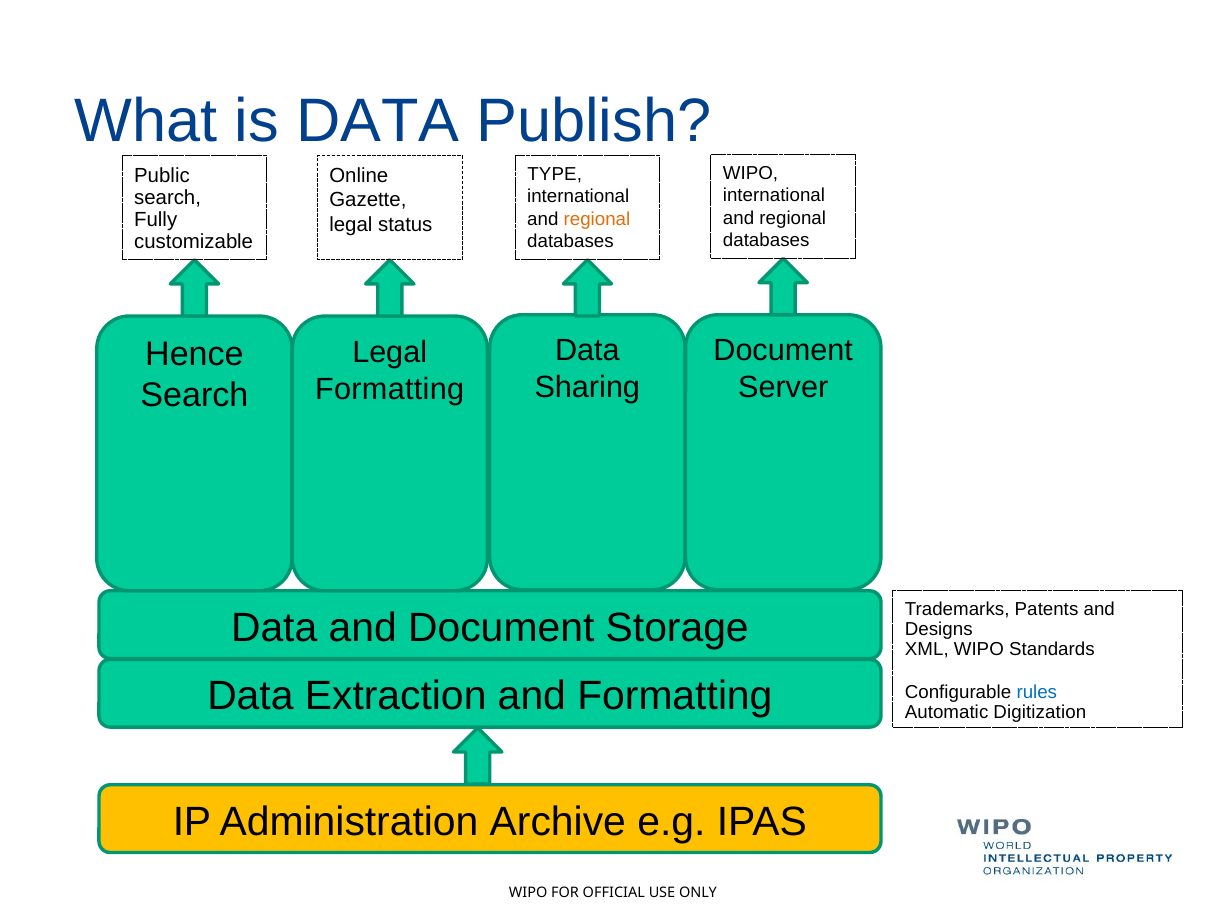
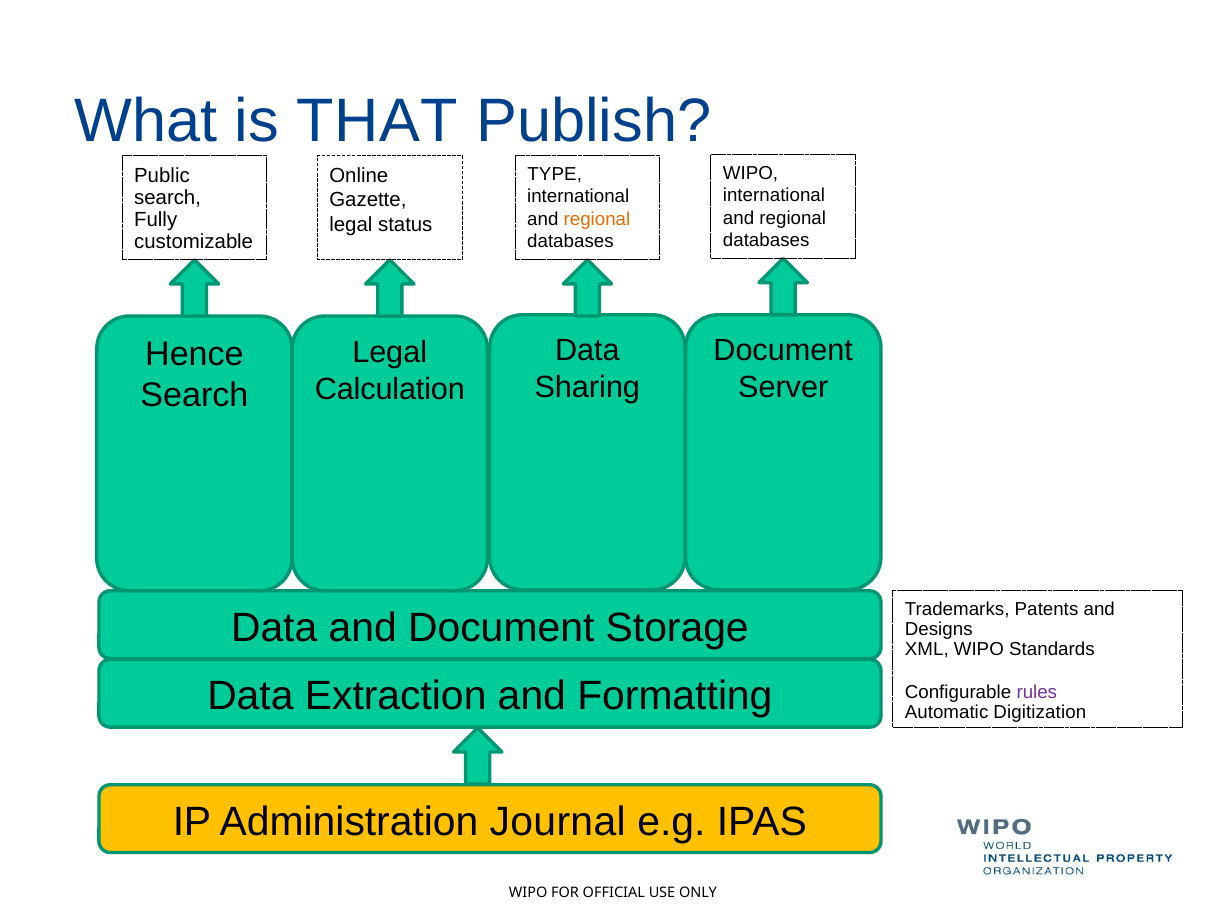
is DATA: DATA -> THAT (377, 122)
Formatting: Formatting -> Calculation (390, 389)
rules colour: blue -> purple (1037, 692)
Archive: Archive -> Journal (558, 821)
